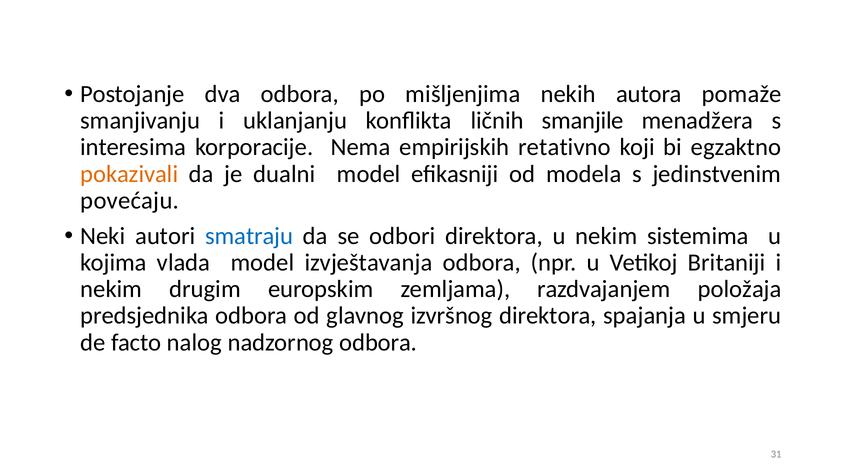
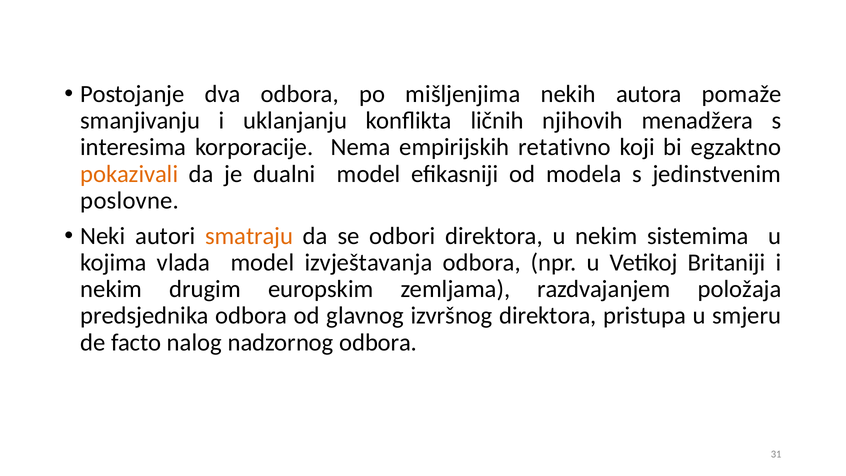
smanjile: smanjile -> njihovih (583, 121)
povećaju: povećaju -> poslovne (130, 200)
smatraju colour: blue -> orange (249, 236)
spajanja: spajanja -> pristupa (645, 316)
